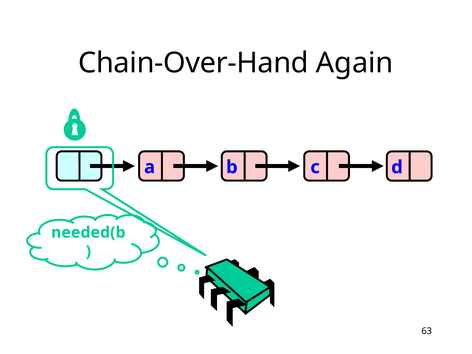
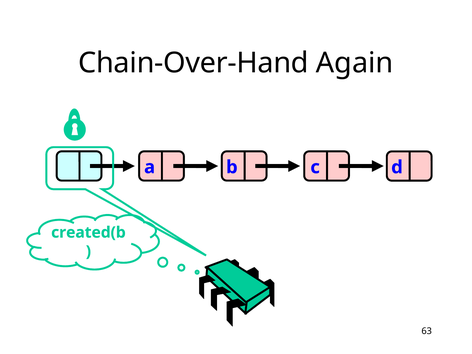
needed(b: needed(b -> created(b (88, 232)
